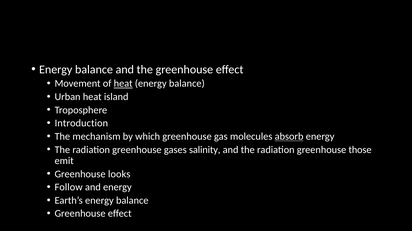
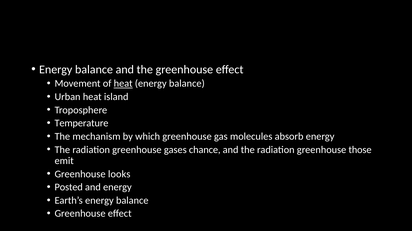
Introduction: Introduction -> Temperature (81, 124)
absorb underline: present -> none (289, 137)
salinity: salinity -> chance (205, 150)
Follow: Follow -> Posted (69, 188)
